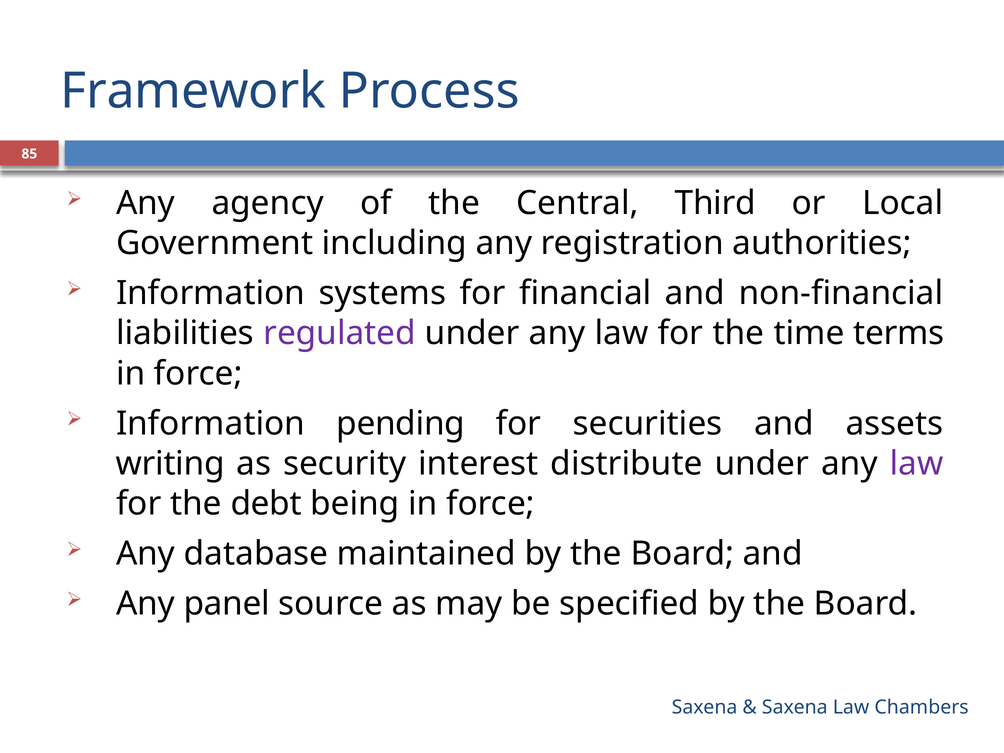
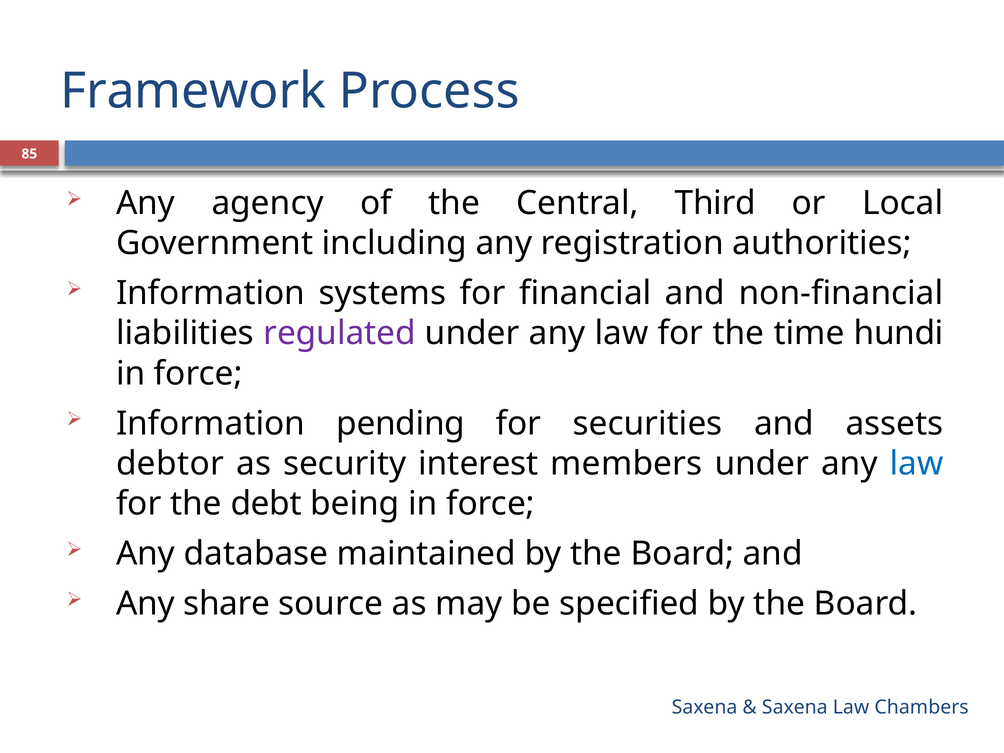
terms: terms -> hundi (899, 333)
writing: writing -> debtor (170, 464)
distribute: distribute -> members (626, 464)
law colour: purple -> blue (916, 464)
panel: panel -> share (227, 604)
